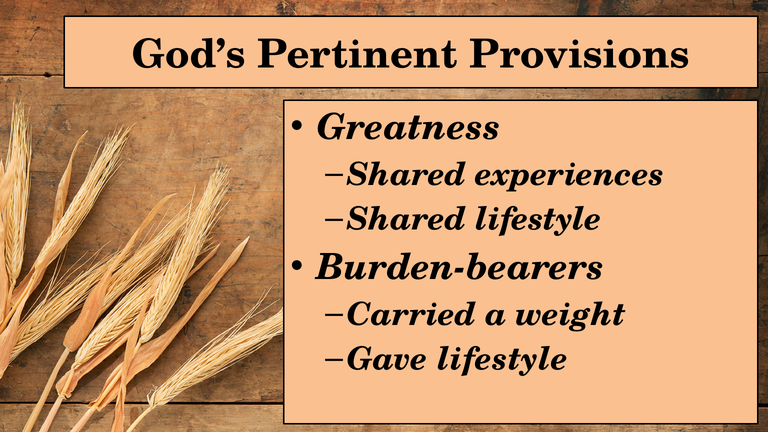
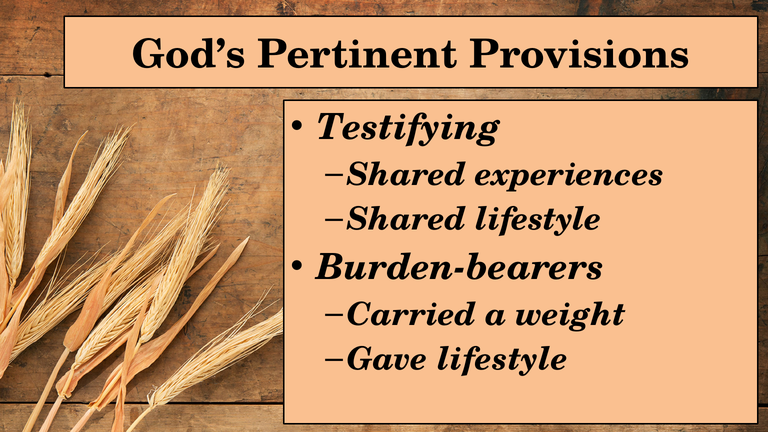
Greatness: Greatness -> Testifying (409, 128)
